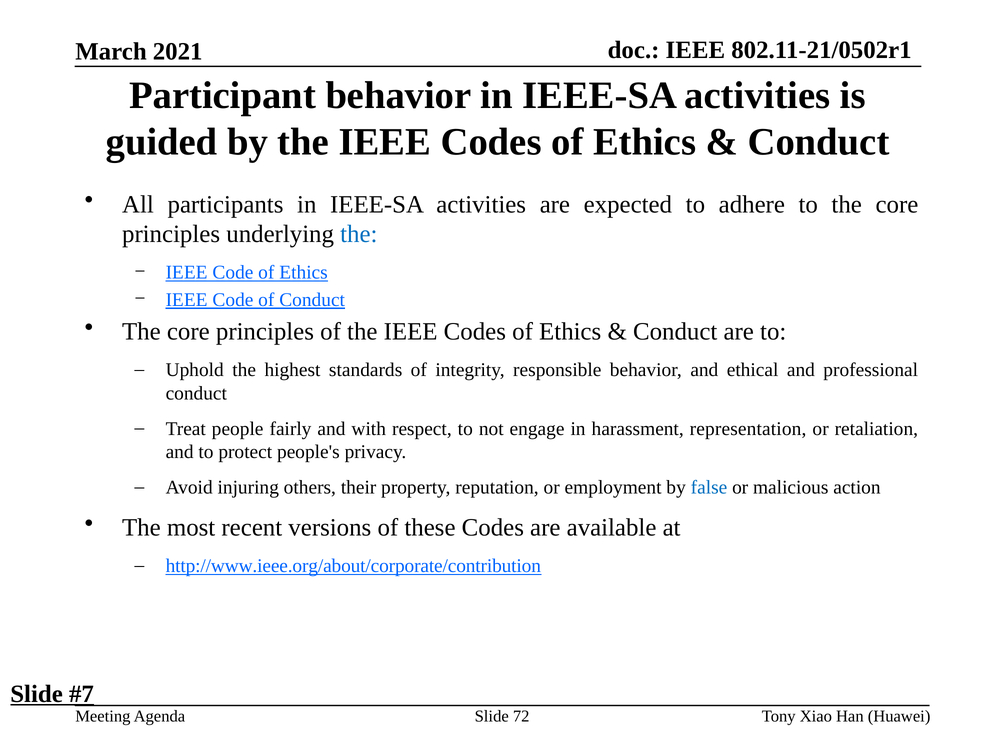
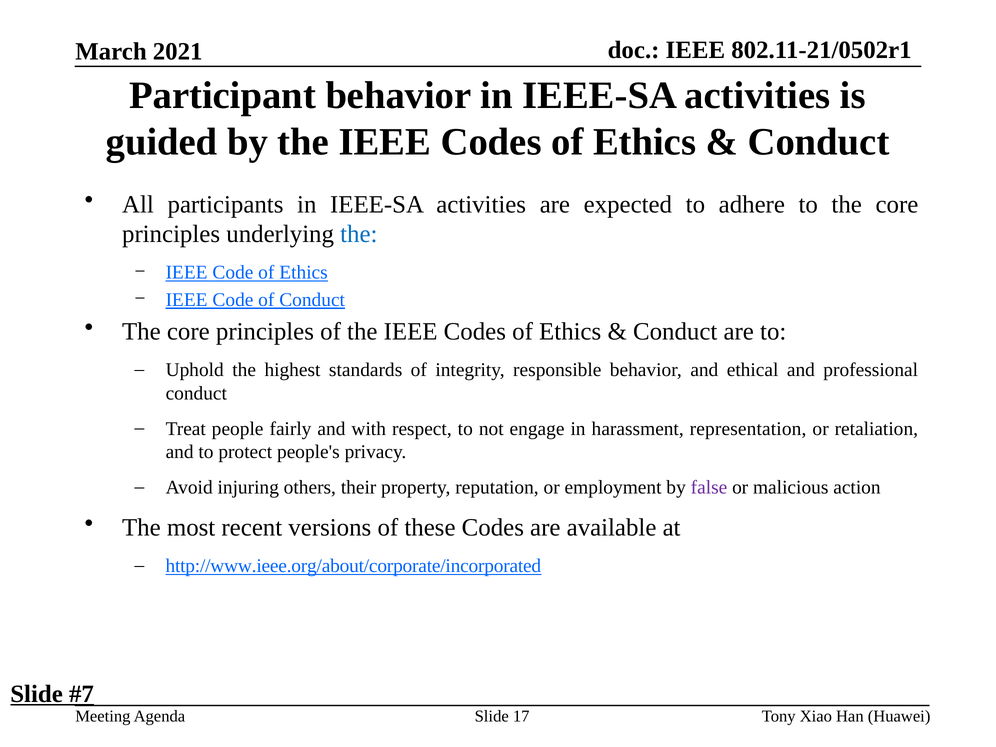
false colour: blue -> purple (709, 487)
http://www.ieee.org/about/corporate/contribution: http://www.ieee.org/about/corporate/contribution -> http://www.ieee.org/about/corporate/incorporated (353, 566)
72: 72 -> 17 (521, 716)
